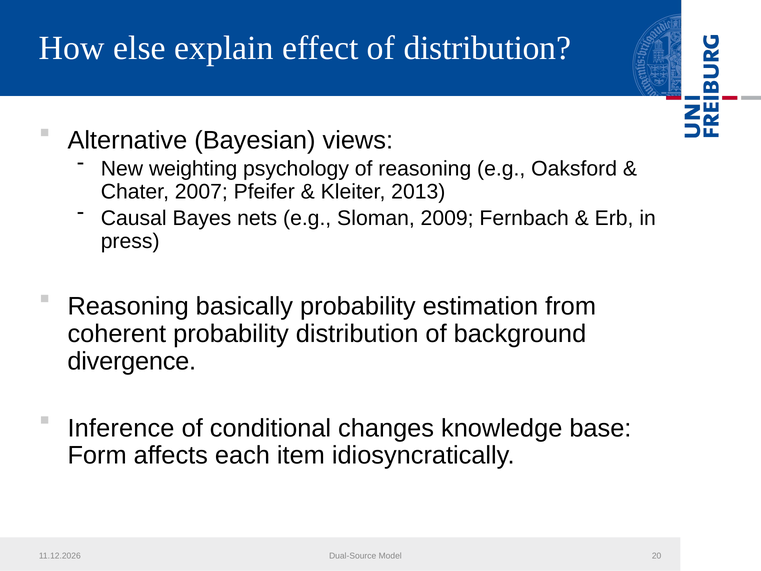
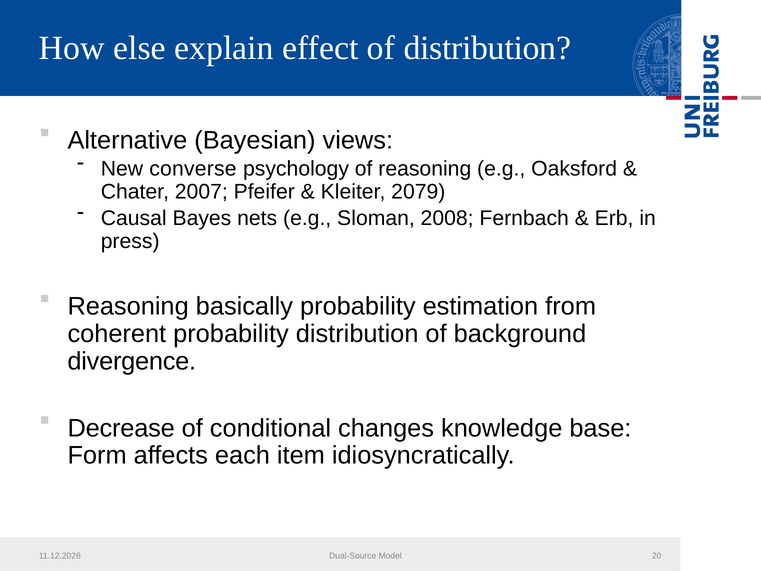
weighting: weighting -> converse (193, 169)
2013: 2013 -> 2079 (418, 192)
2009: 2009 -> 2008 (447, 218)
Inference: Inference -> Decrease (121, 428)
